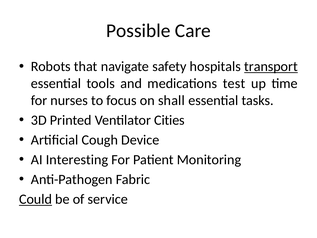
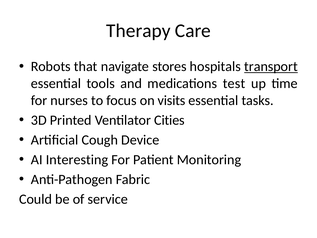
Possible: Possible -> Therapy (138, 31)
safety: safety -> stores (169, 67)
shall: shall -> visits (172, 100)
Could underline: present -> none (35, 199)
